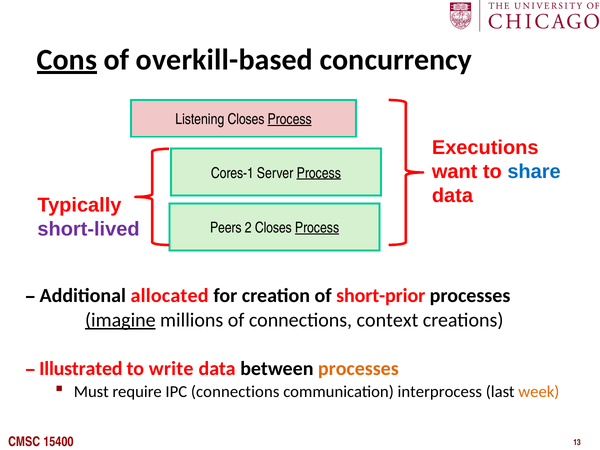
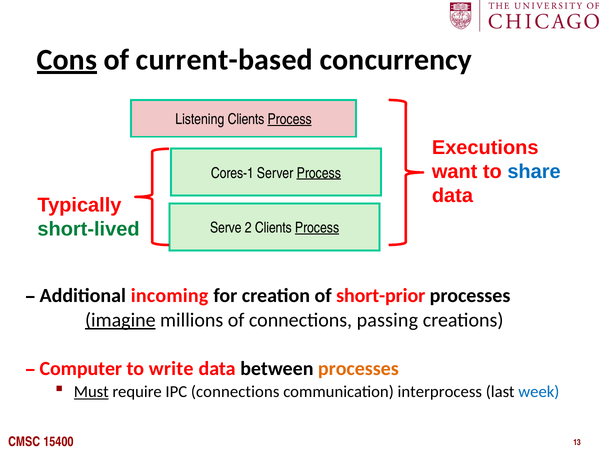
overkill-based: overkill-based -> current-based (224, 60)
Listening Closes: Closes -> Clients (246, 119)
short-lived colour: purple -> green (89, 229)
Peers: Peers -> Serve (226, 228)
2 Closes: Closes -> Clients (273, 228)
allocated: allocated -> incoming (170, 296)
context: context -> passing (387, 320)
Illustrated: Illustrated -> Computer (81, 369)
Must underline: none -> present (91, 392)
week colour: orange -> blue (539, 392)
